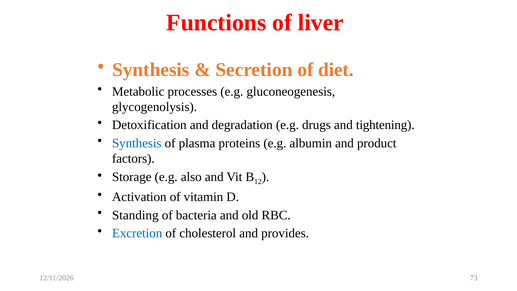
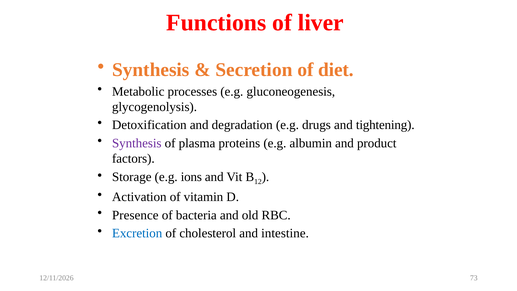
Synthesis colour: blue -> purple (137, 143)
also: also -> ions (191, 177)
Standing: Standing -> Presence (135, 215)
provides: provides -> intestine (285, 233)
